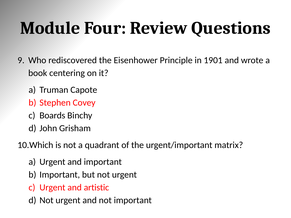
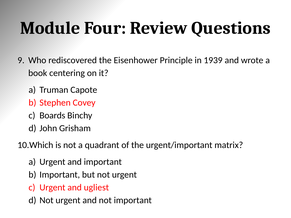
1901: 1901 -> 1939 (213, 60)
artistic: artistic -> ugliest (96, 188)
